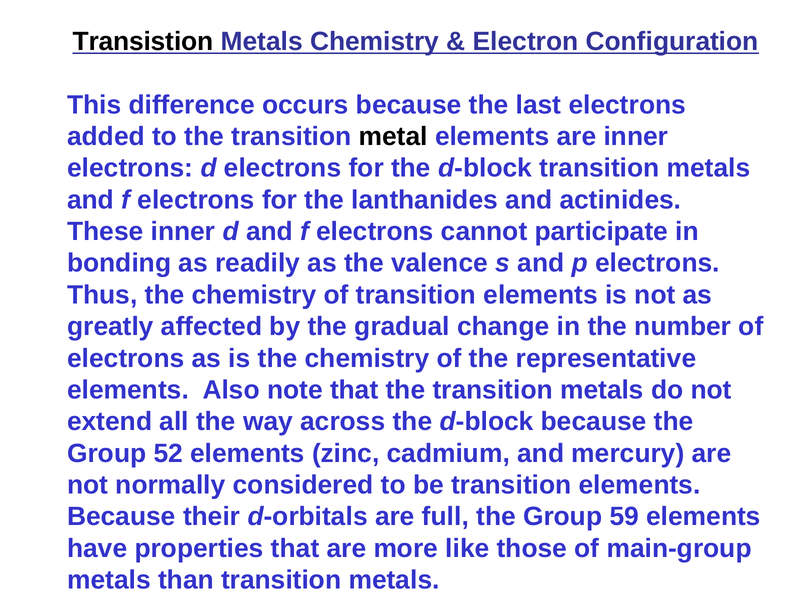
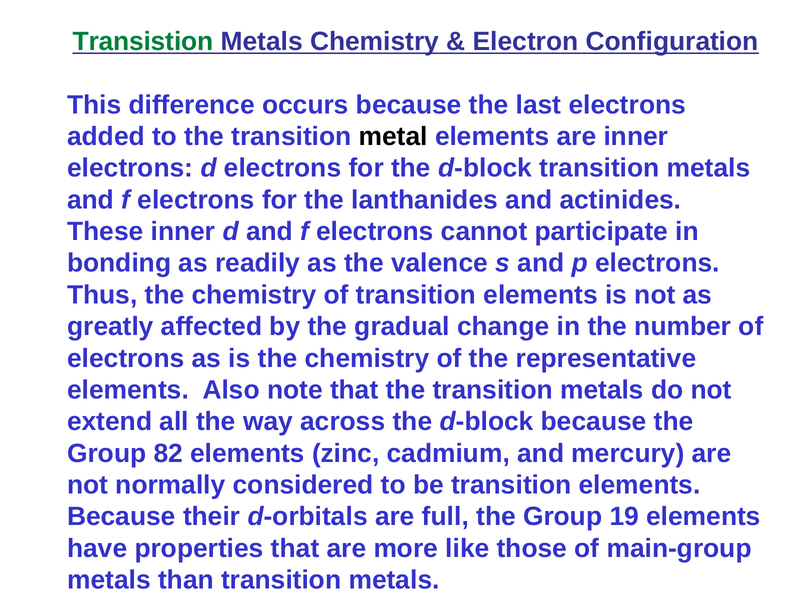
Transistion colour: black -> green (143, 42)
52: 52 -> 82 (168, 453)
59: 59 -> 19 (624, 517)
